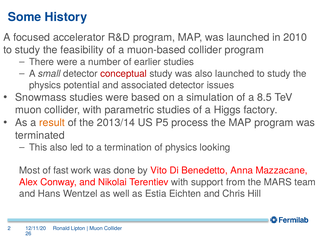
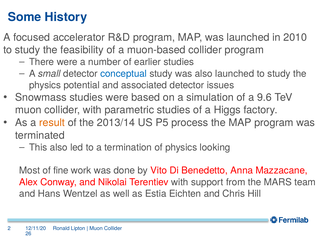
conceptual colour: red -> blue (124, 74)
8.5: 8.5 -> 9.6 (264, 97)
fast: fast -> fine (61, 171)
